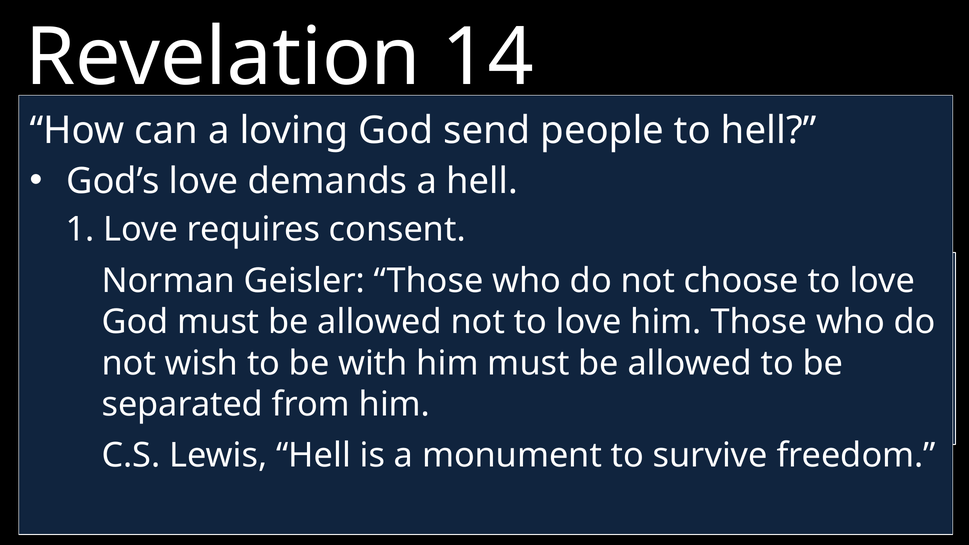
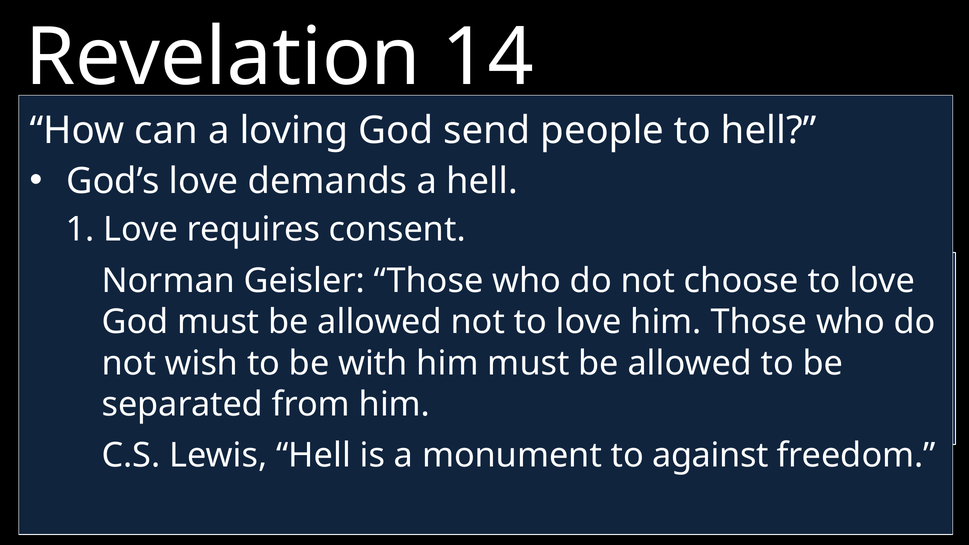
survive: survive -> against (710, 456)
